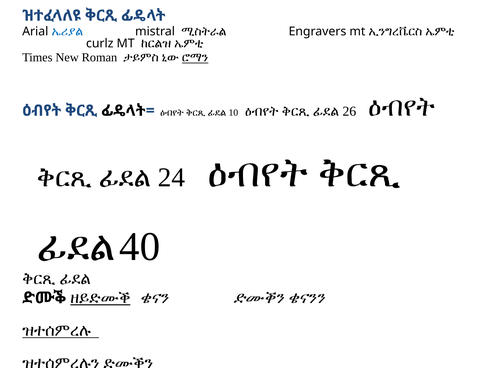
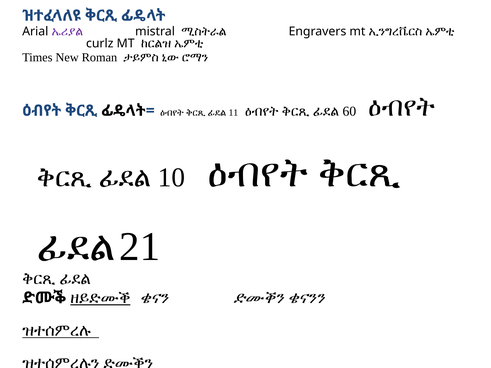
ኤሪያል colour: blue -> purple (67, 32)
ሮማን underline: present -> none (195, 58)
10: 10 -> 11 (233, 113)
26: 26 -> 60 (349, 111)
24: 24 -> 10 (172, 178)
40: 40 -> 21 (140, 247)
